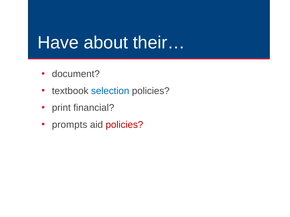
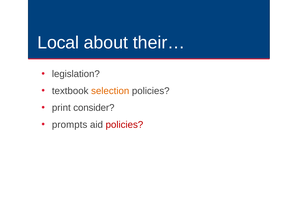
Have: Have -> Local (58, 43)
document: document -> legislation (76, 74)
selection colour: blue -> orange (110, 91)
financial: financial -> consider (94, 108)
